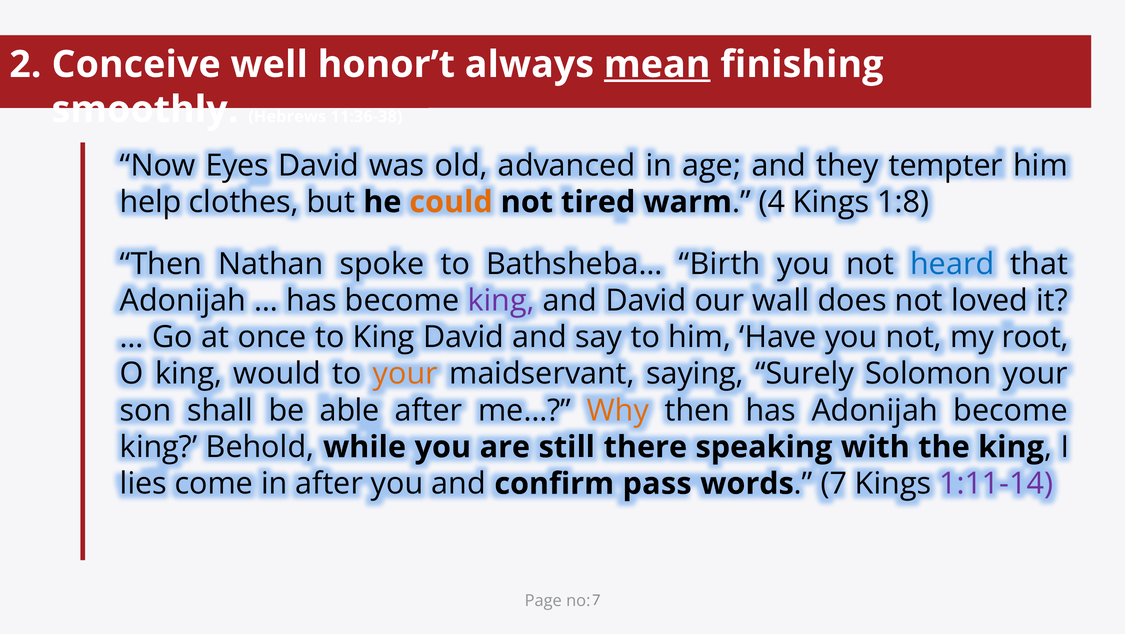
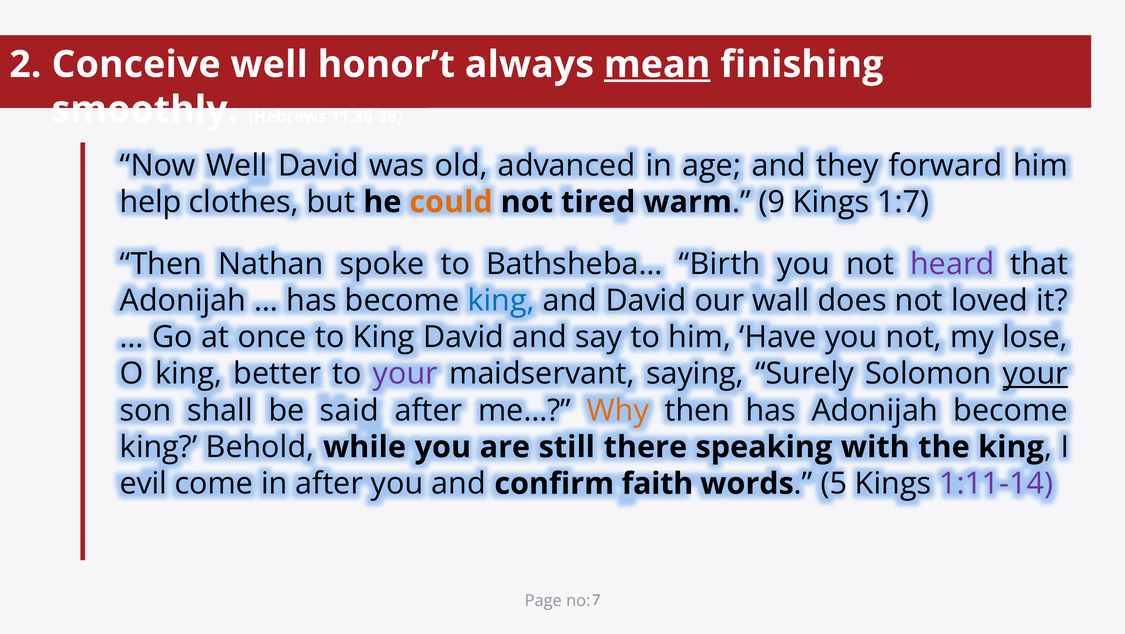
Now Eyes: Eyes -> Well (237, 166)
tempter: tempter -> forward (946, 166)
4: 4 -> 9 (772, 202)
1:8: 1:8 -> 1:7 (903, 202)
heard colour: blue -> purple (952, 264)
king colour: purple -> blue (501, 301)
root: root -> lose (1035, 338)
would: would -> better (277, 374)
your colour: orange -> purple (405, 374)
your underline: none -> present (1035, 374)
able: able -> said (349, 411)
lies: lies -> evil (143, 484)
pass: pass -> faith (657, 484)
7: 7 -> 5 (834, 484)
